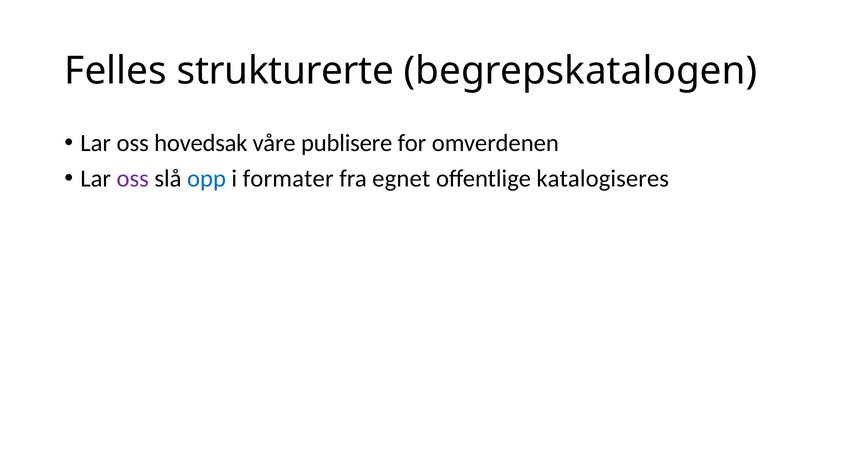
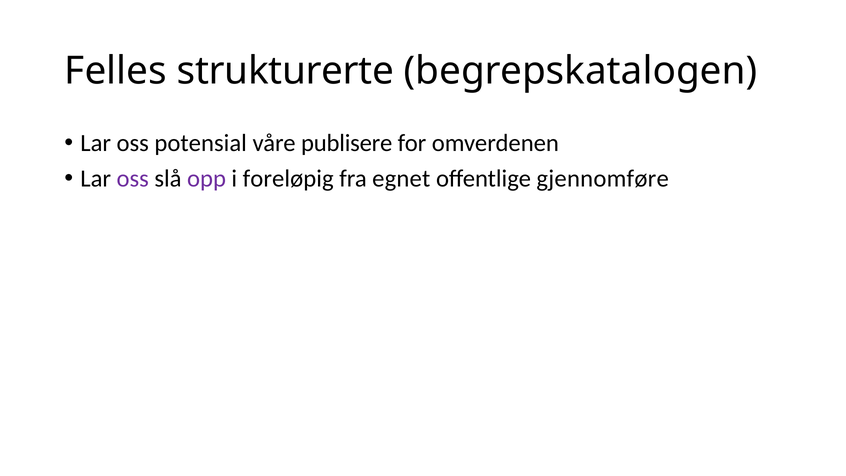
hovedsak: hovedsak -> potensial (201, 143)
opp colour: blue -> purple (207, 179)
formater: formater -> foreløpig (288, 179)
katalogiseres: katalogiseres -> gjennomføre (603, 179)
